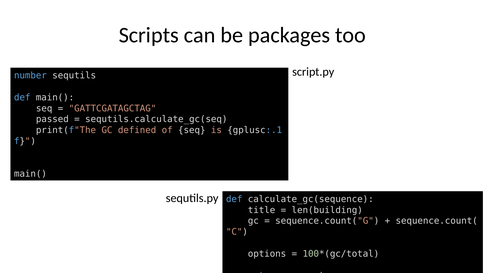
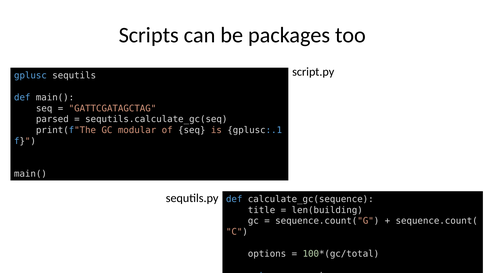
number: number -> gplusc (30, 76)
passed: passed -> parsed (52, 119)
defined: defined -> modular (137, 130)
